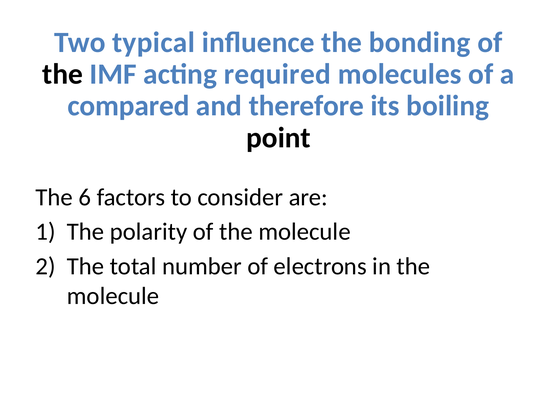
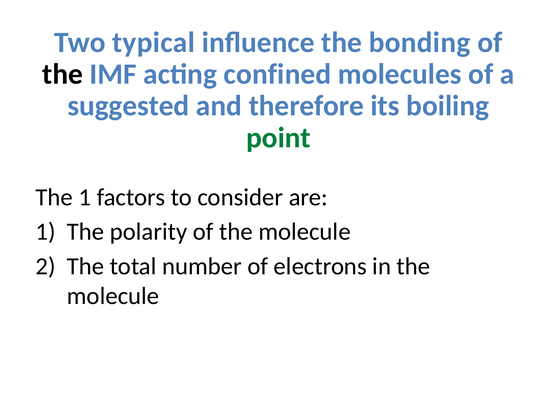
required: required -> confined (277, 74)
compared: compared -> suggested (128, 106)
point colour: black -> green (278, 138)
The 6: 6 -> 1 (85, 198)
